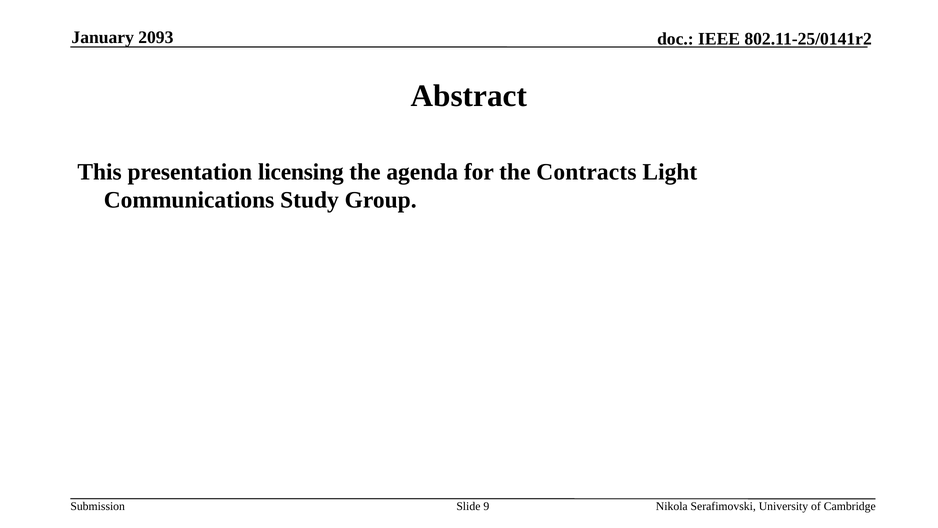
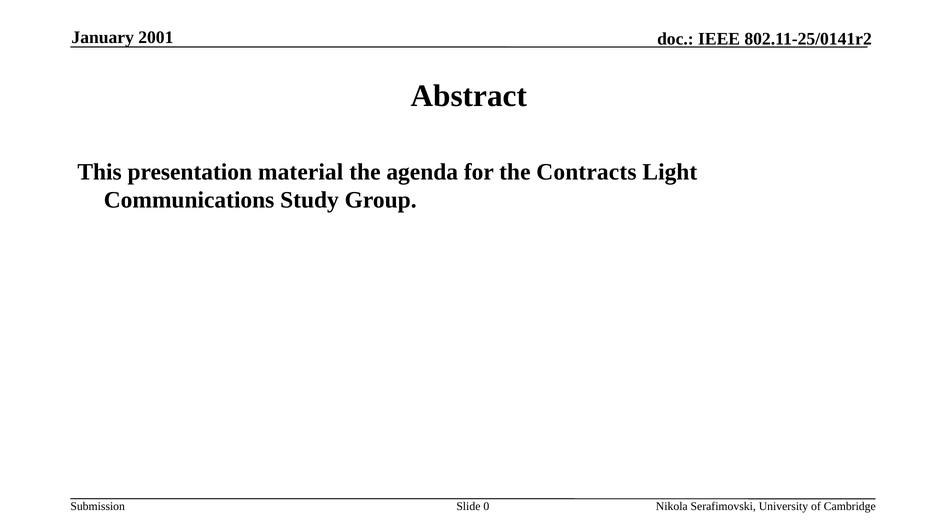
2093: 2093 -> 2001 (156, 37)
licensing: licensing -> material (301, 172)
9: 9 -> 0 (486, 506)
